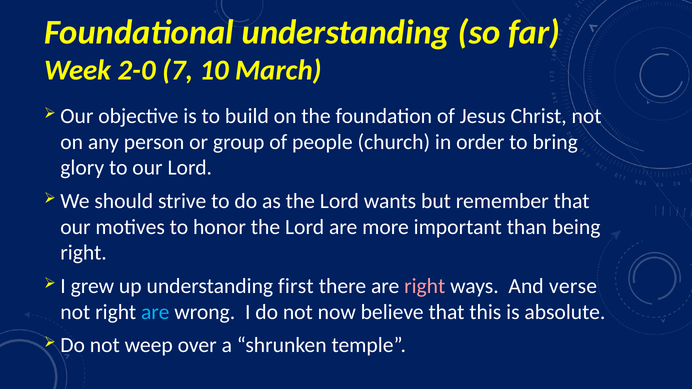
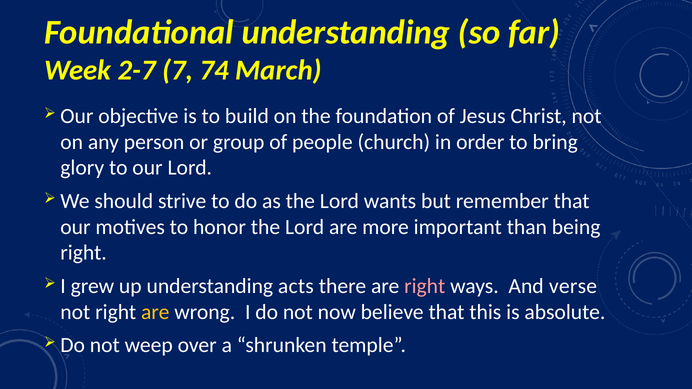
2-0: 2-0 -> 2-7 (137, 70)
10: 10 -> 74 (214, 70)
first: first -> acts (296, 286)
are colour: light blue -> yellow (155, 312)
